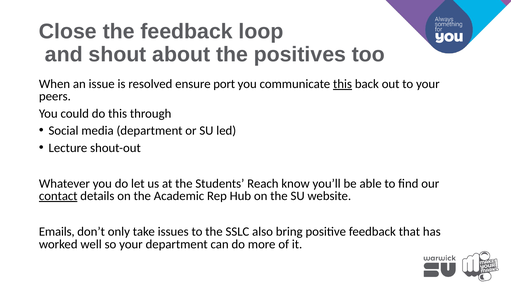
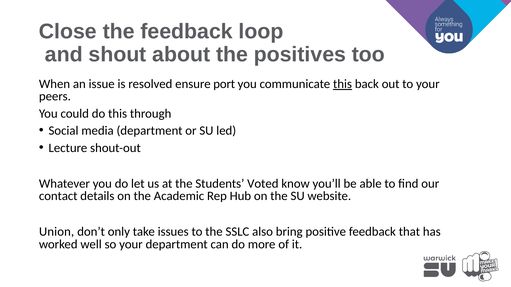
Reach: Reach -> Voted (263, 184)
contact underline: present -> none (58, 196)
Emails: Emails -> Union (57, 232)
